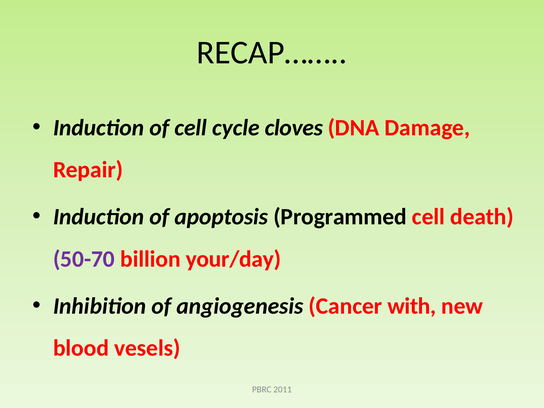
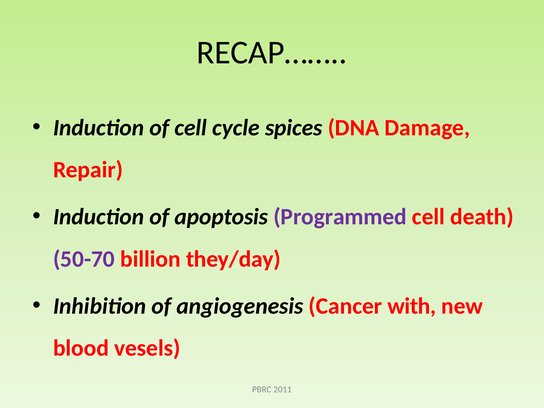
cloves: cloves -> spices (294, 128)
Programmed colour: black -> purple (340, 217)
your/day: your/day -> they/day (233, 259)
